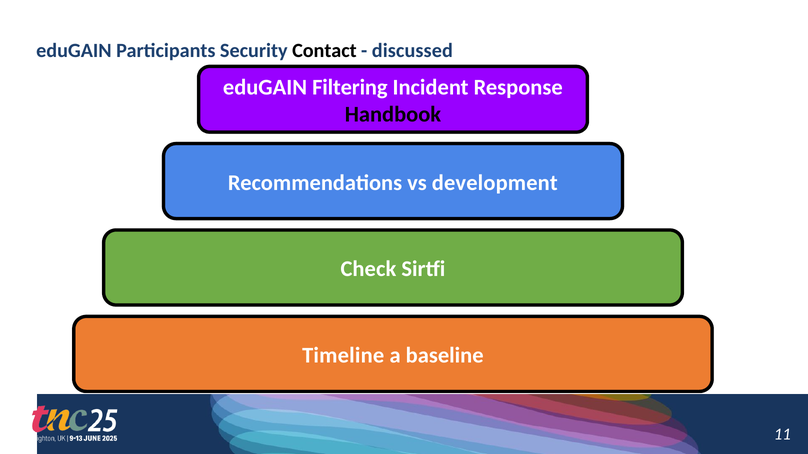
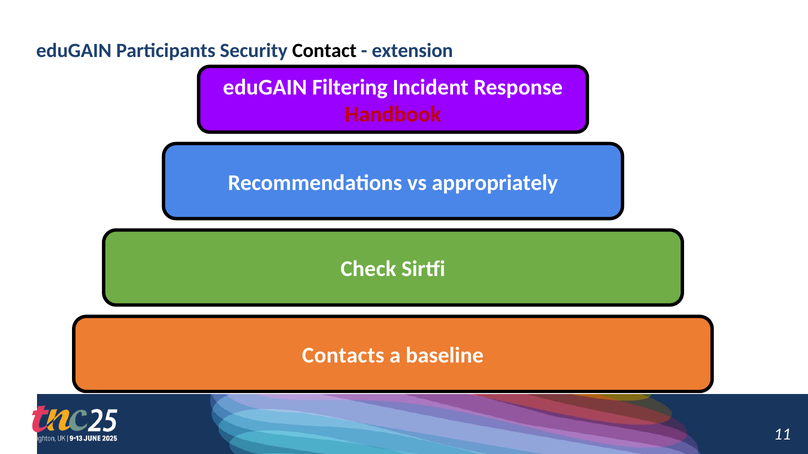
discussed: discussed -> extension (412, 51)
Handbook colour: black -> red (393, 114)
development: development -> appropriately (495, 183)
Timeline: Timeline -> Contacts (343, 356)
